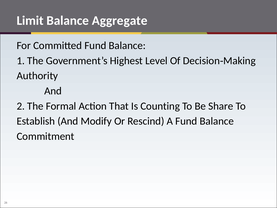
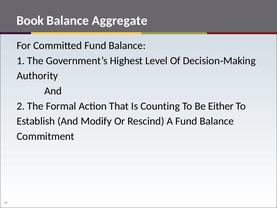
Limit: Limit -> Book (30, 21)
Share: Share -> Either (221, 106)
